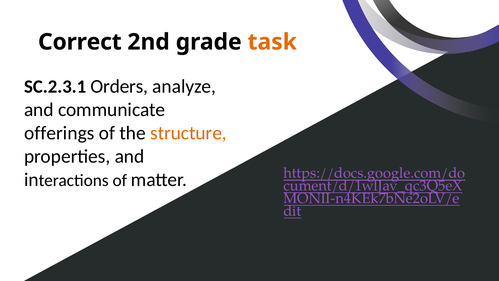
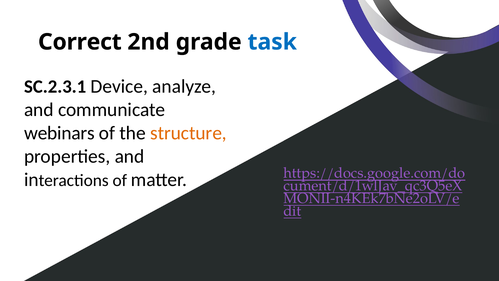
task colour: orange -> blue (272, 42)
Orders: Orders -> Device (119, 86)
offerings: offerings -> webinars (59, 133)
